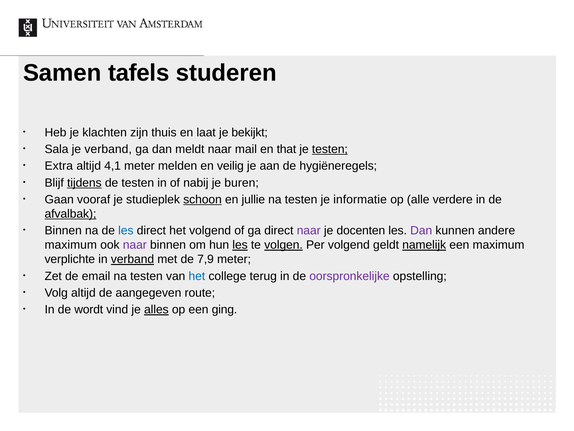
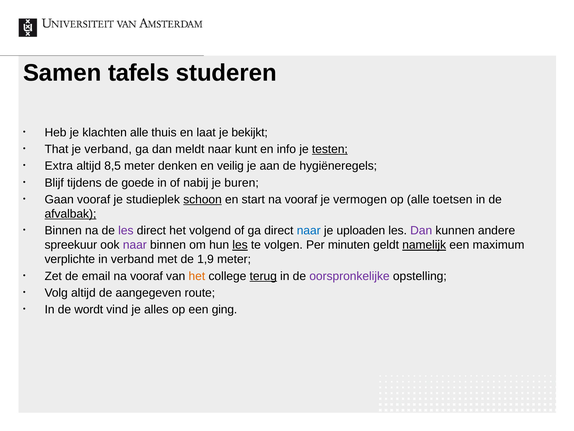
klachten zijn: zijn -> alle (139, 132)
Sala: Sala -> That (57, 149)
mail: mail -> kunt (246, 149)
that: that -> info (286, 149)
4,1: 4,1 -> 8,5 (113, 166)
melden: melden -> denken (178, 166)
tijdens underline: present -> none (84, 183)
de testen: testen -> goede (138, 183)
jullie: jullie -> start (253, 199)
testen: testen -> vooraf (301, 199)
informatie: informatie -> vermogen (360, 199)
verdere: verdere -> toetsen (453, 199)
les colour: blue -> purple (126, 230)
naar colour: purple -> blue (309, 230)
docenten: docenten -> uploaden (361, 230)
maximum: maximum -> spreekuur (71, 245)
volgen underline: present -> none (284, 245)
Per volgend: volgend -> minuten (349, 245)
verband underline: present -> none (132, 259)
7,9: 7,9 -> 1,9 (206, 259)
testen: testen -> vooraf (147, 276)
het colour: blue -> orange (197, 276)
terug underline: none -> present (263, 276)
alles underline: present -> none (156, 309)
